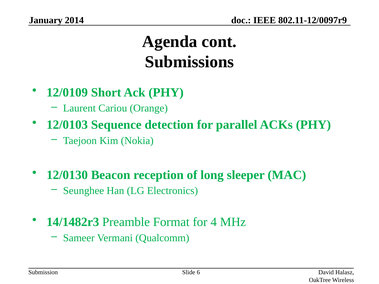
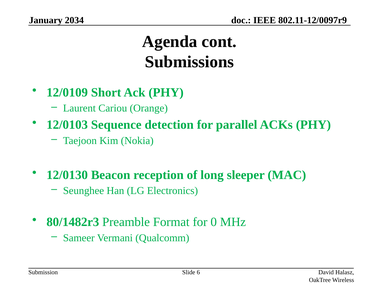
2014: 2014 -> 2034 (74, 20)
14/1482r3: 14/1482r3 -> 80/1482r3 (73, 222)
4: 4 -> 0 (214, 222)
